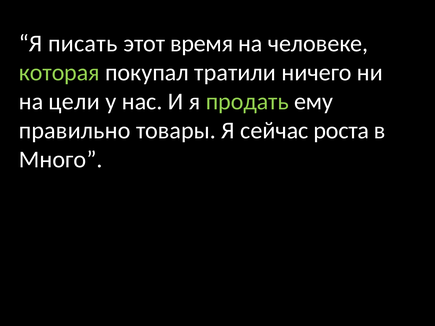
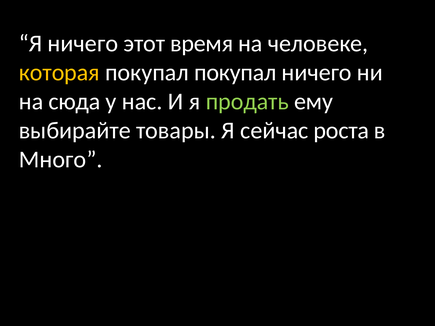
Я писать: писать -> ничего (83, 44)
которая colour: light green -> yellow (59, 73)
покупал тратили: тратили -> покупал (235, 73)
цели: цели -> сюда (74, 102)
правильно: правильно -> выбирайте (75, 131)
